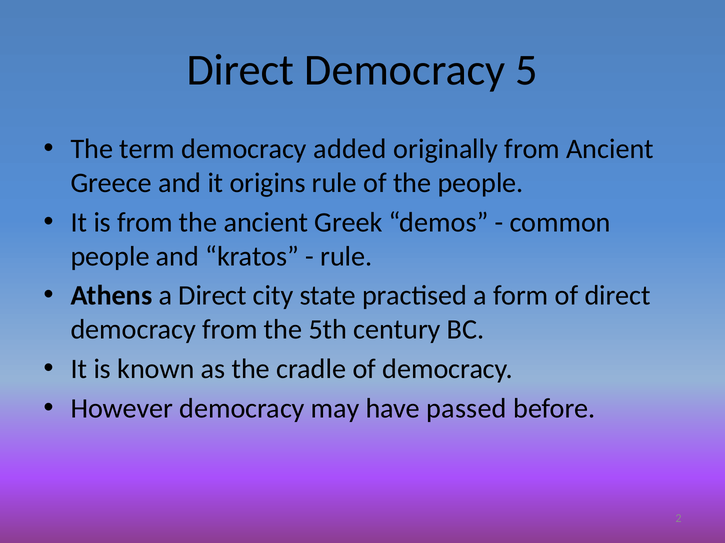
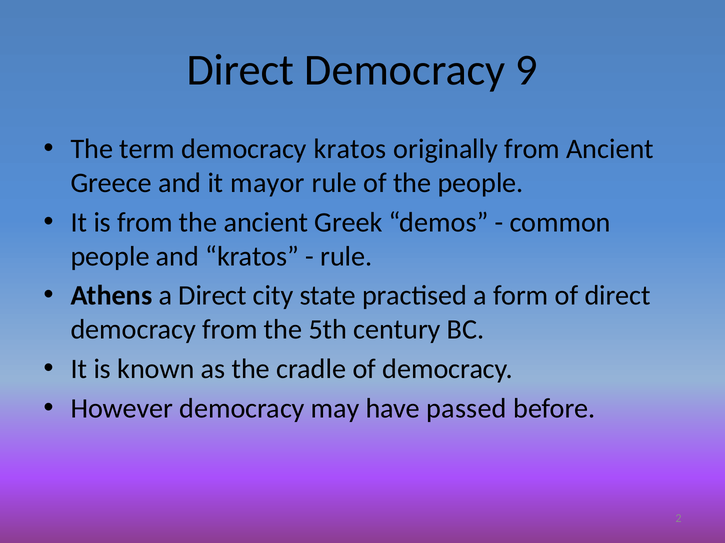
5: 5 -> 9 (527, 70)
democracy added: added -> kratos (350, 149)
origins: origins -> mayor (267, 183)
